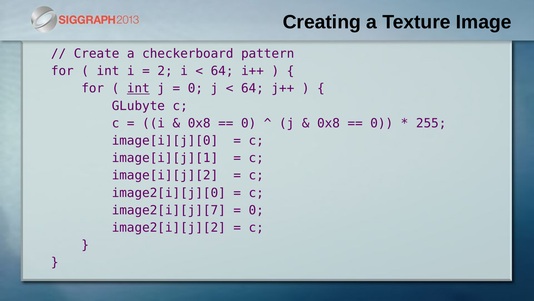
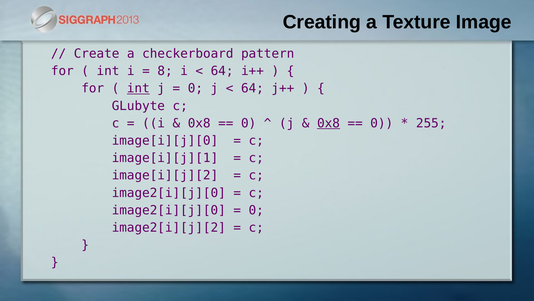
2: 2 -> 8 (165, 71)
0x8 underline: none -> present (329, 123)
image2[i][j][7: image2[i][j][7 -> image2[i][j][0 (169, 210)
